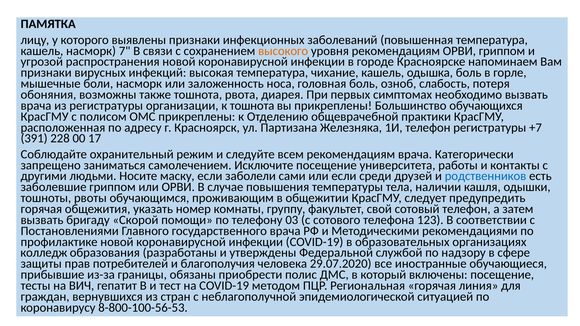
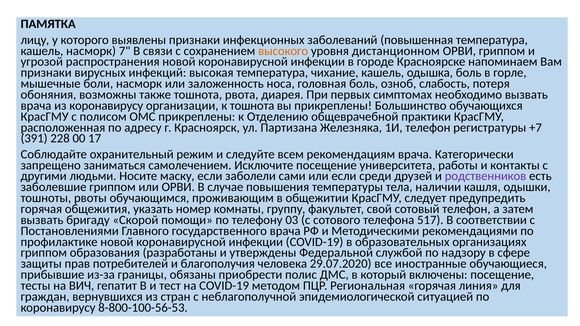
уровня рекомендациям: рекомендациям -> дистанционном (396, 51)
из регистратуры: регистратуры -> коронавирусу (106, 106)
родственников colour: blue -> purple (486, 176)
123: 123 -> 517 (430, 220)
колледж: колледж -> гриппом (44, 253)
